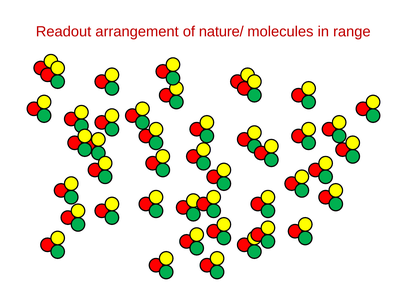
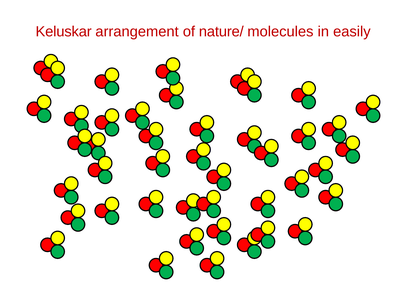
Readout: Readout -> Keluskar (64, 32)
range: range -> easily (352, 32)
